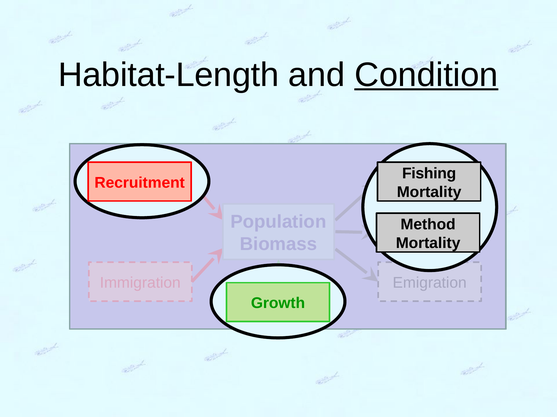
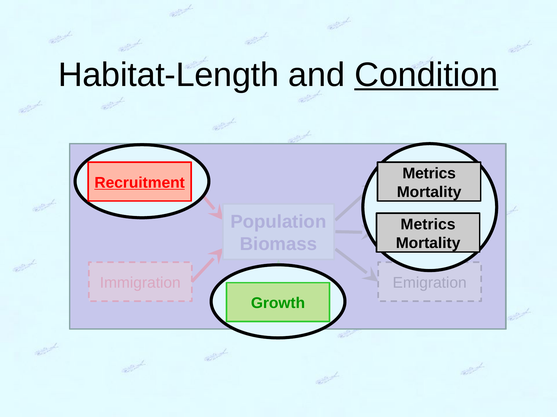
Fishing: Fishing -> Metrics (429, 174)
Recruitment underline: none -> present (140, 183)
Method: Method -> Metrics (428, 225)
